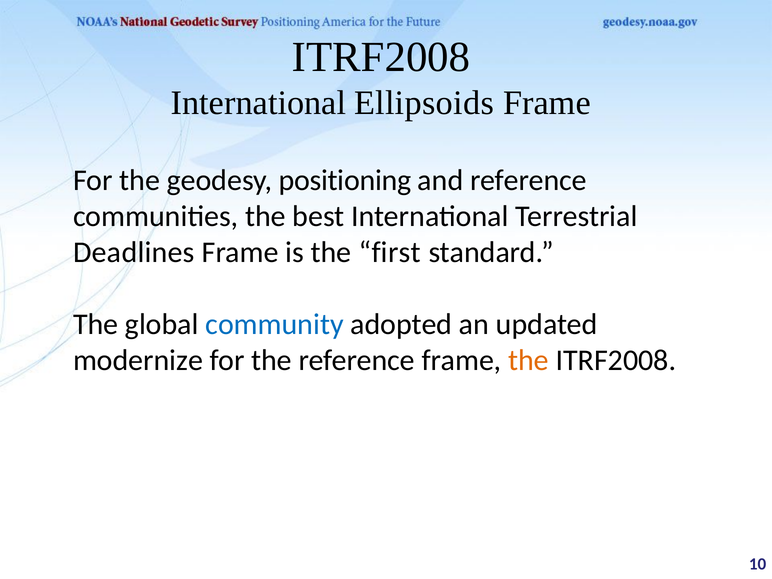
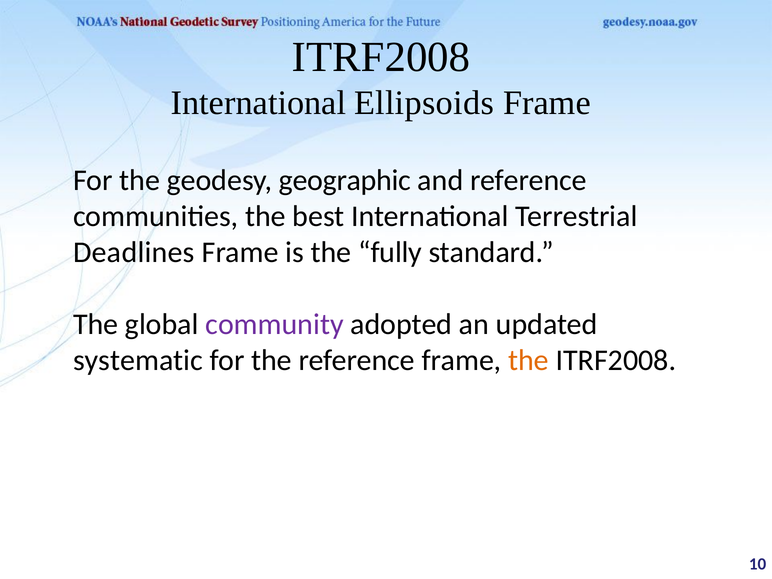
positioning: positioning -> geographic (345, 180)
first: first -> fully (390, 252)
community colour: blue -> purple (275, 324)
modernize: modernize -> systematic (138, 360)
